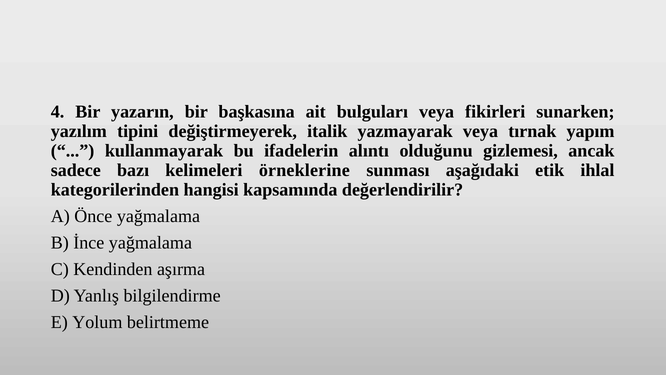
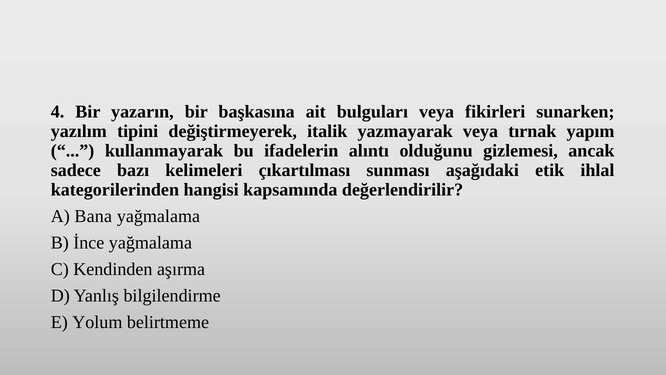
örneklerine: örneklerine -> çıkartılması (304, 170)
Önce: Önce -> Bana (93, 216)
